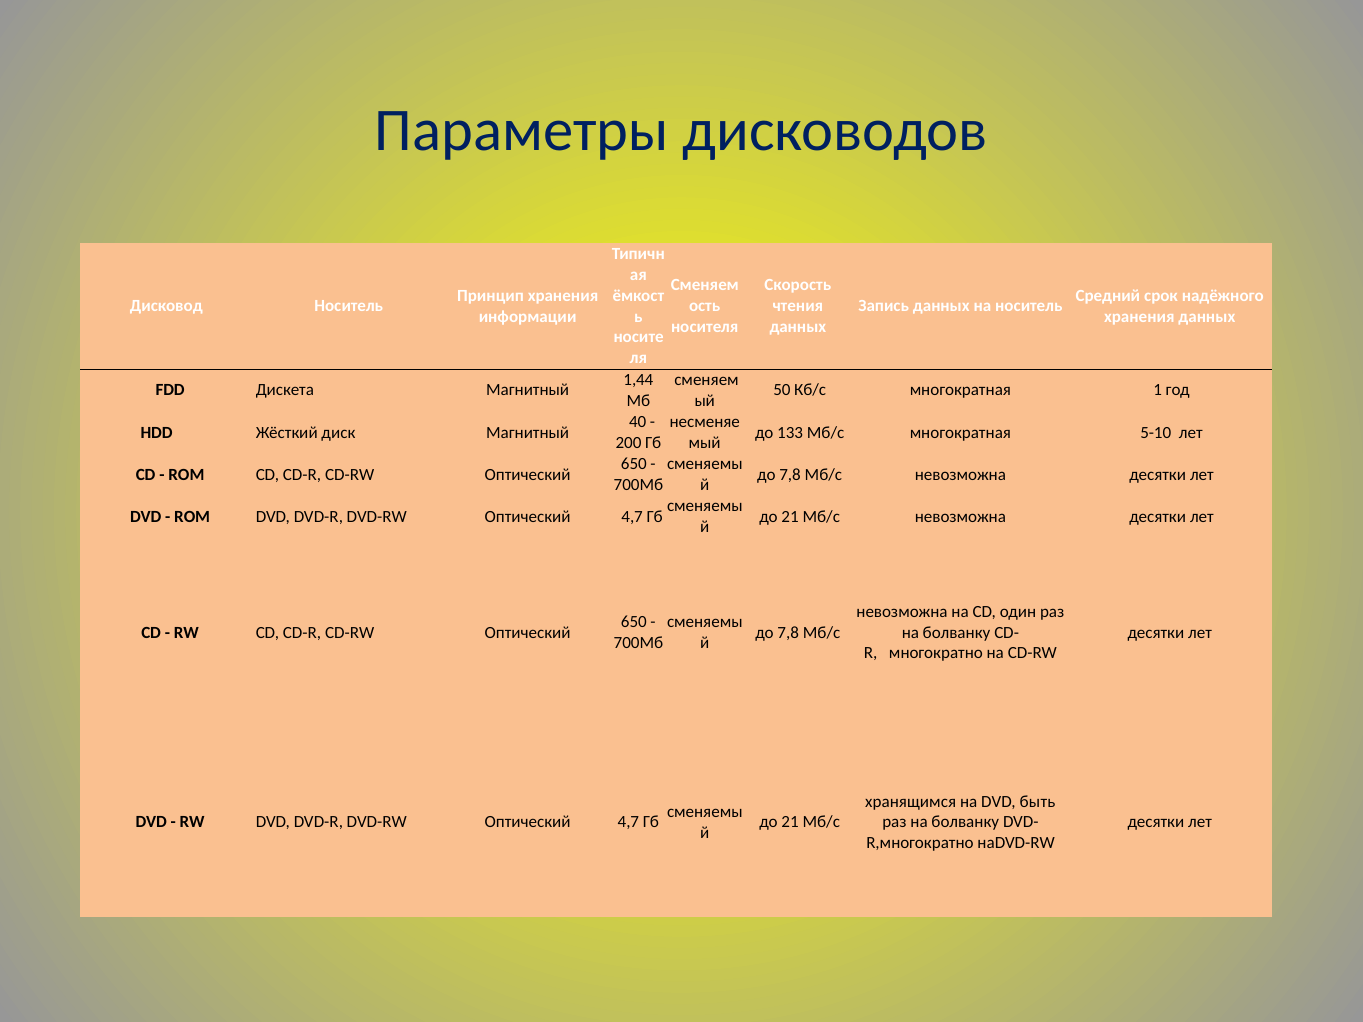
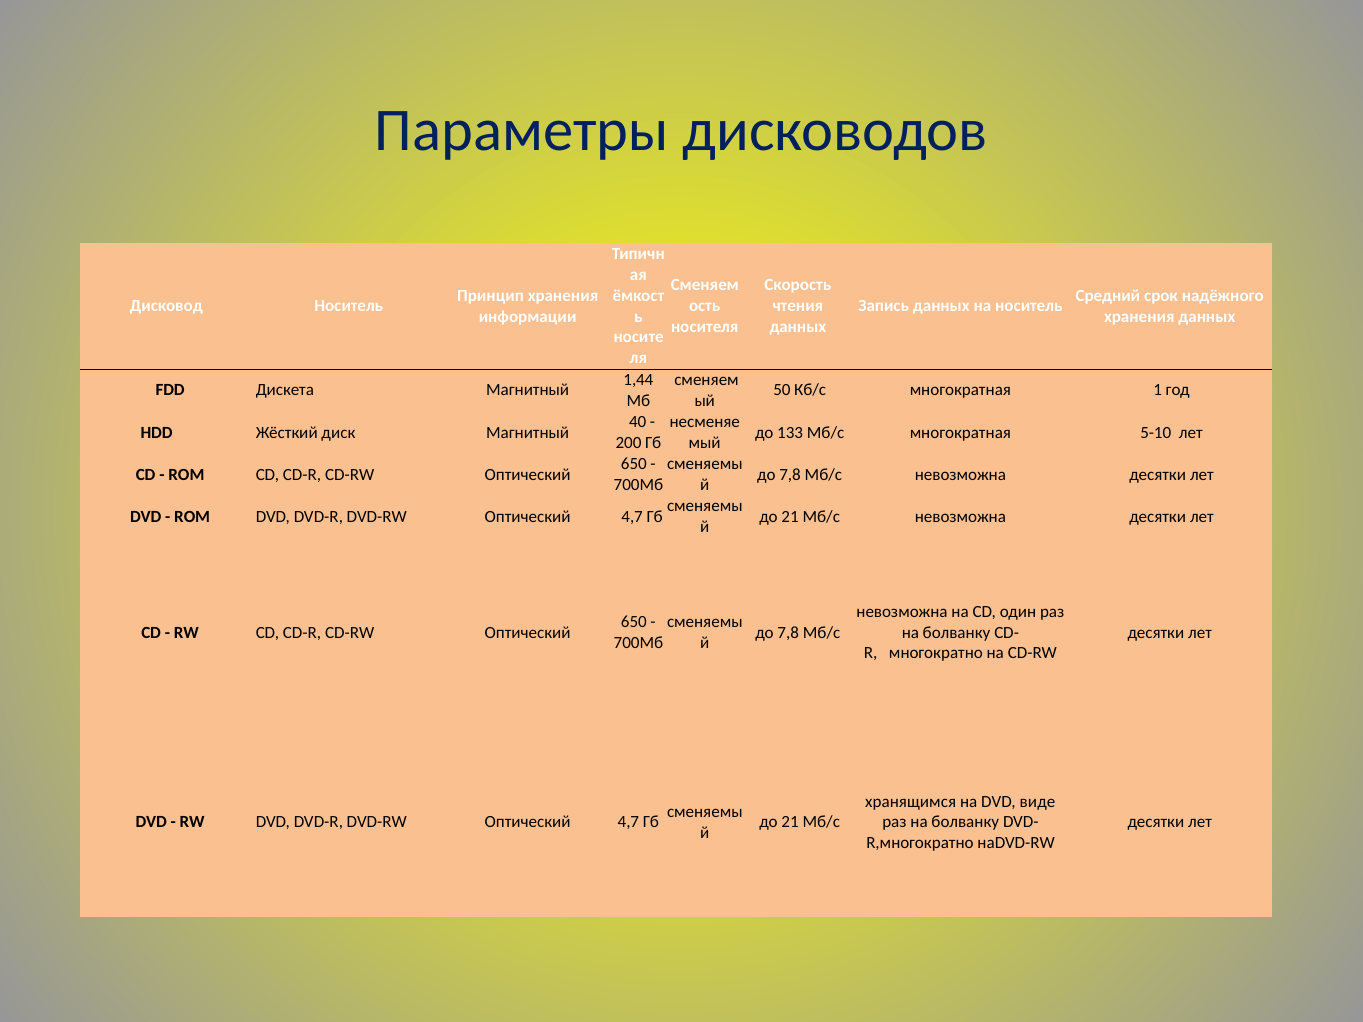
быть: быть -> виде (1038, 802)
